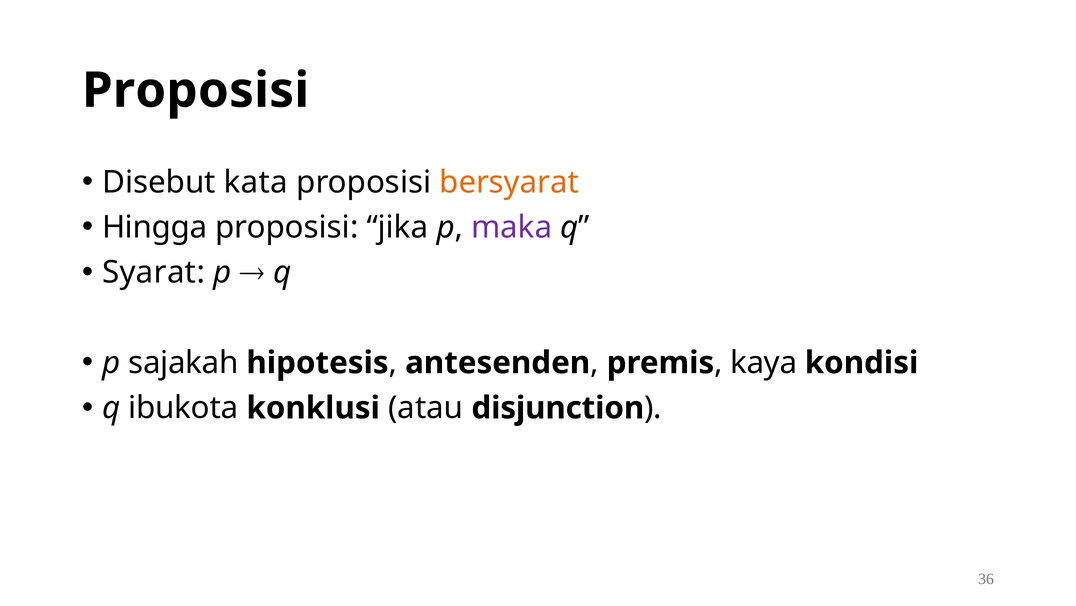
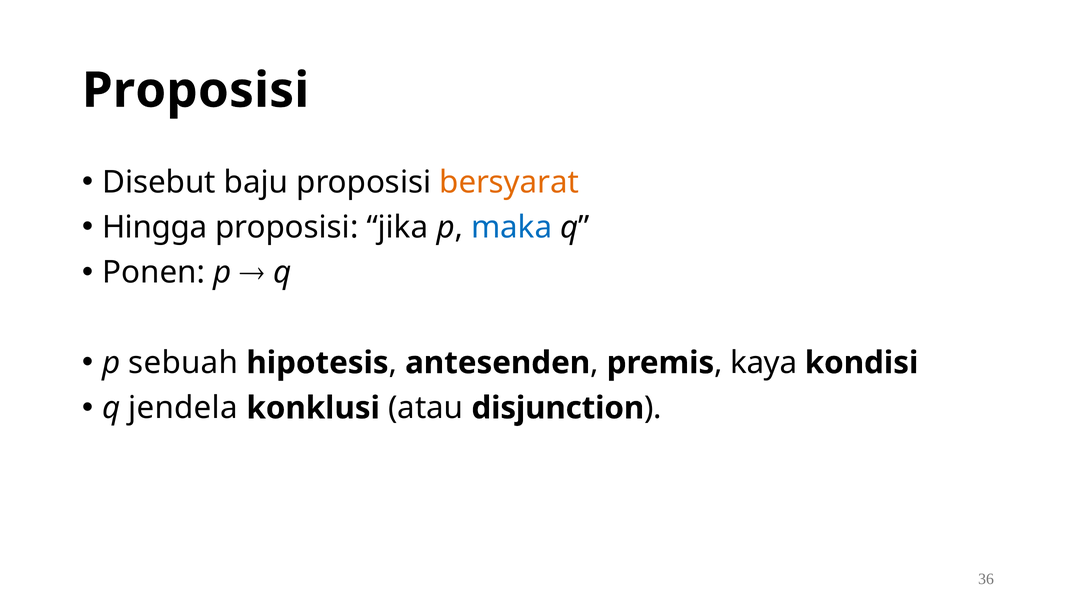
kata: kata -> baju (256, 182)
maka colour: purple -> blue (512, 227)
Syarat: Syarat -> Ponen (154, 272)
sajakah: sajakah -> sebuah (183, 362)
ibukota: ibukota -> jendela (183, 407)
